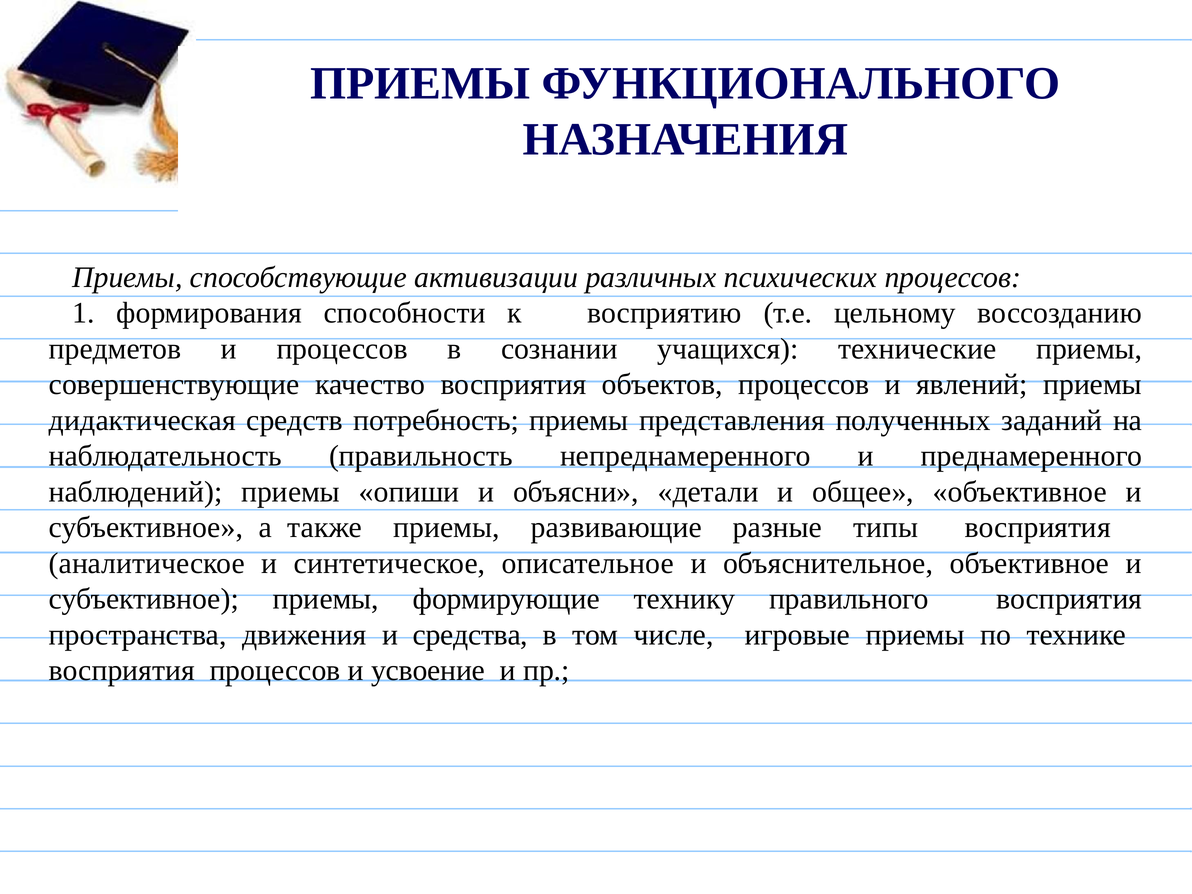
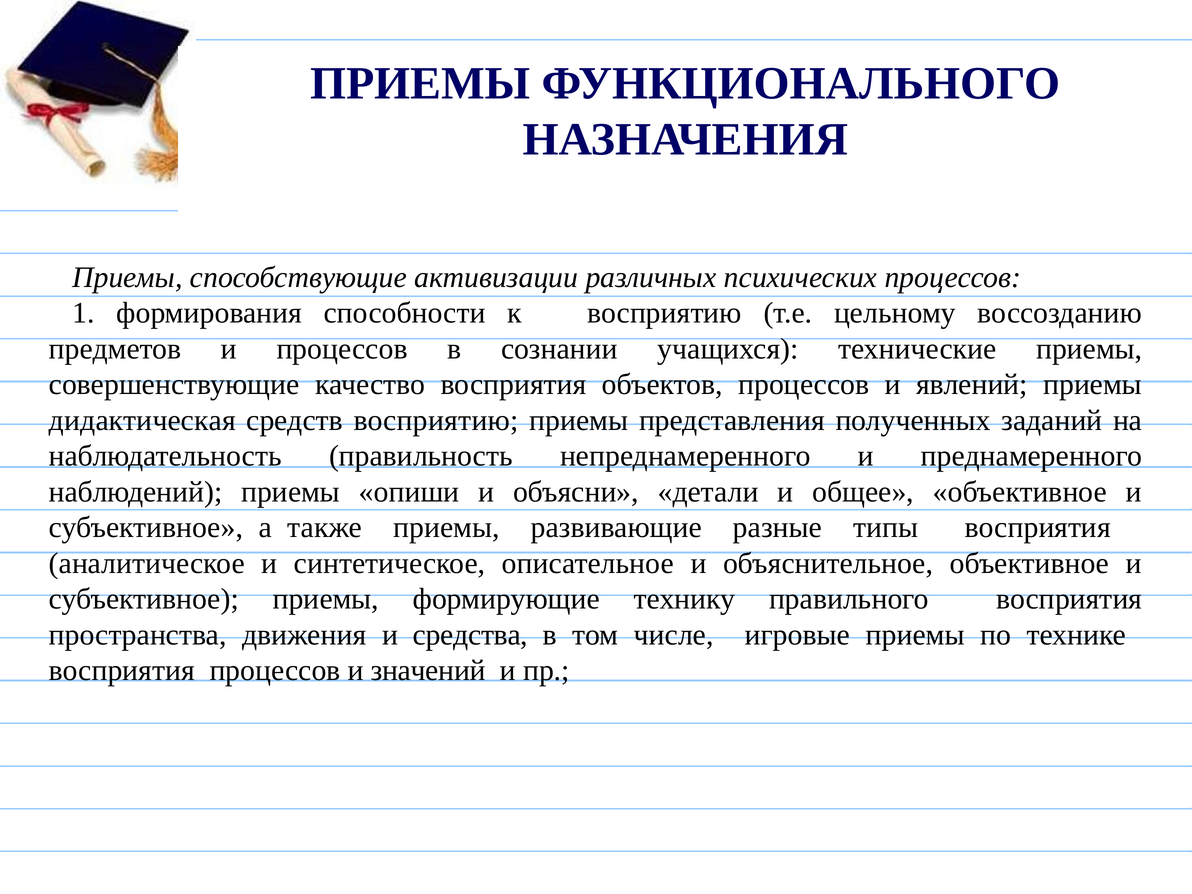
средств потребность: потребность -> восприятию (436, 420)
усвоение: усвоение -> значений (428, 671)
